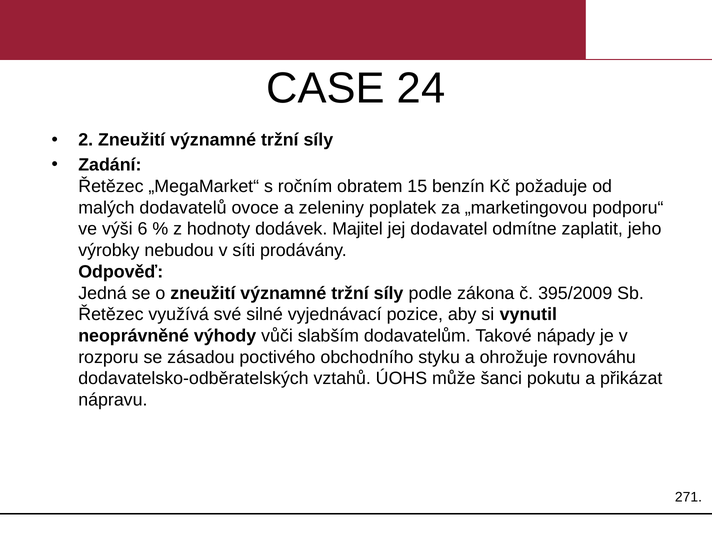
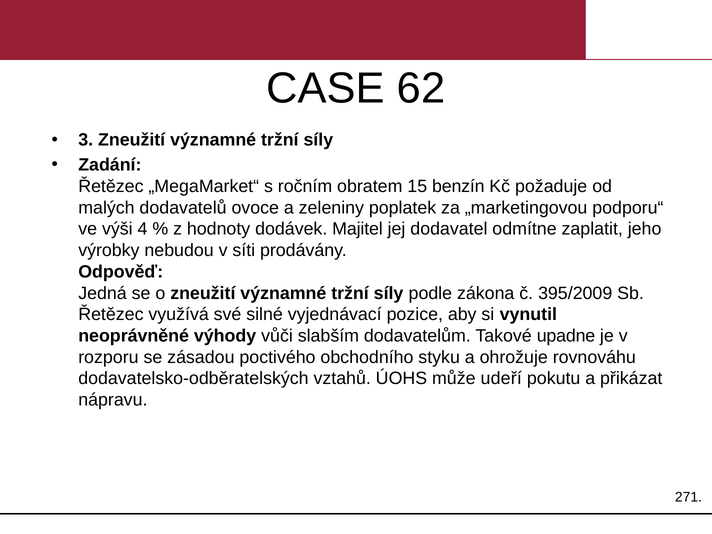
24: 24 -> 62 (421, 88)
2: 2 -> 3 (86, 140)
6: 6 -> 4 (143, 229)
nápady: nápady -> upadne (566, 336)
šanci: šanci -> udeří (501, 379)
